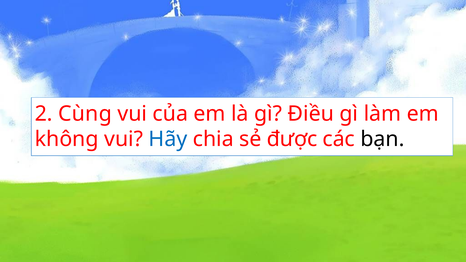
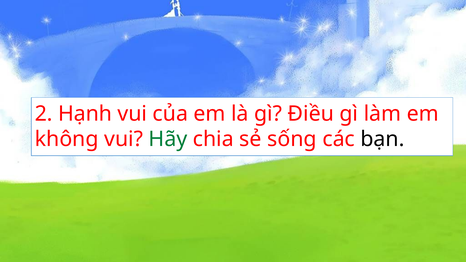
Cùng: Cùng -> Hạnh (85, 114)
Hãy colour: blue -> green (168, 139)
được: được -> sống (292, 139)
